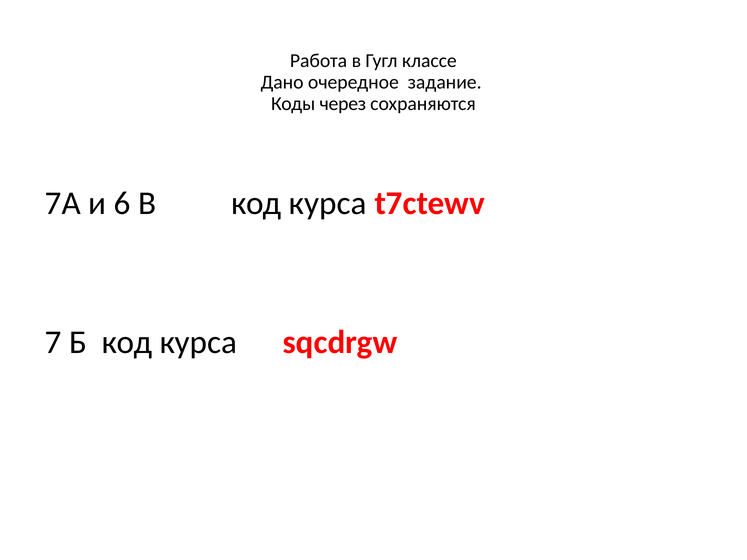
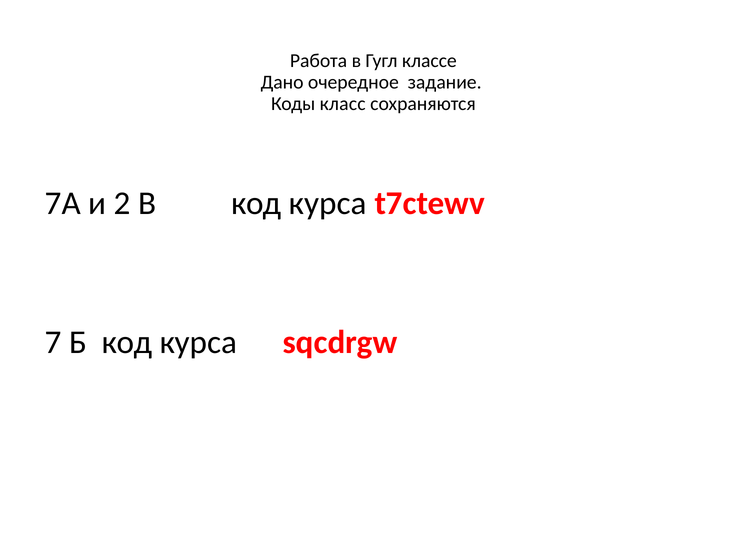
через: через -> класс (343, 104)
6: 6 -> 2 (122, 203)
